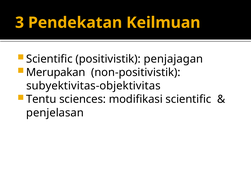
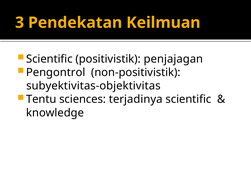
Merupakan: Merupakan -> Pengontrol (56, 72)
modifikasi: modifikasi -> terjadinya (136, 99)
penjelasan: penjelasan -> knowledge (55, 112)
